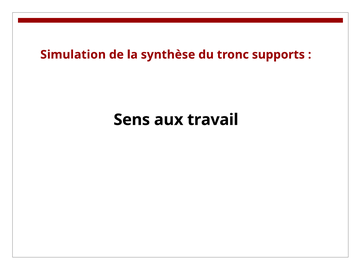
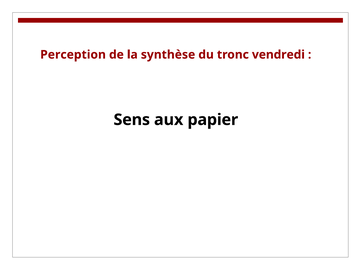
Simulation: Simulation -> Perception (73, 55)
supports: supports -> vendredi (278, 55)
travail: travail -> papier (213, 120)
